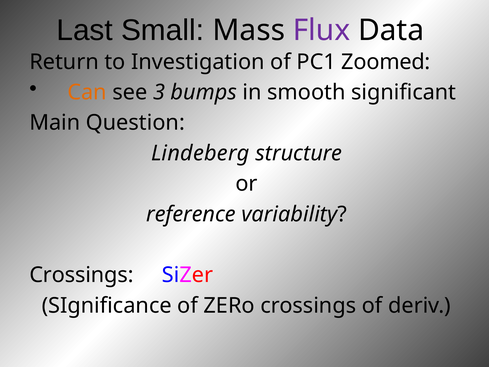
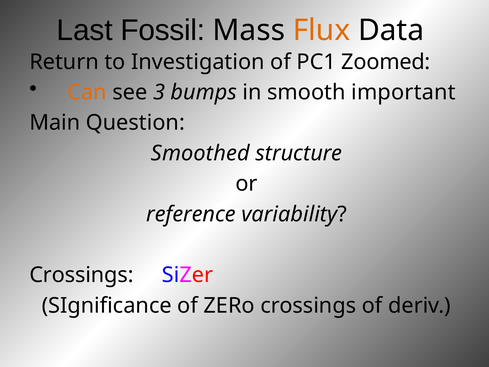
Small: Small -> Fossil (163, 30)
Flux colour: purple -> orange (322, 30)
significant: significant -> important (404, 92)
Lindeberg: Lindeberg -> Smoothed (200, 153)
